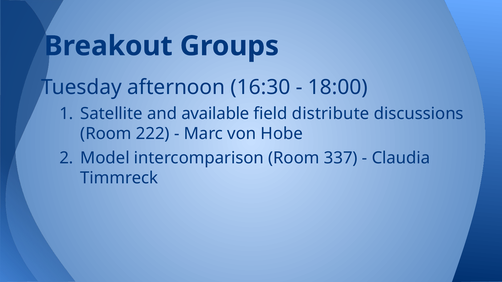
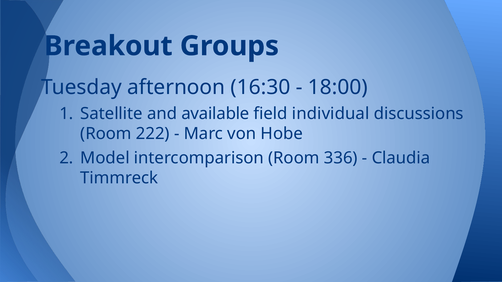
distribute: distribute -> individual (331, 114)
337: 337 -> 336 (341, 158)
